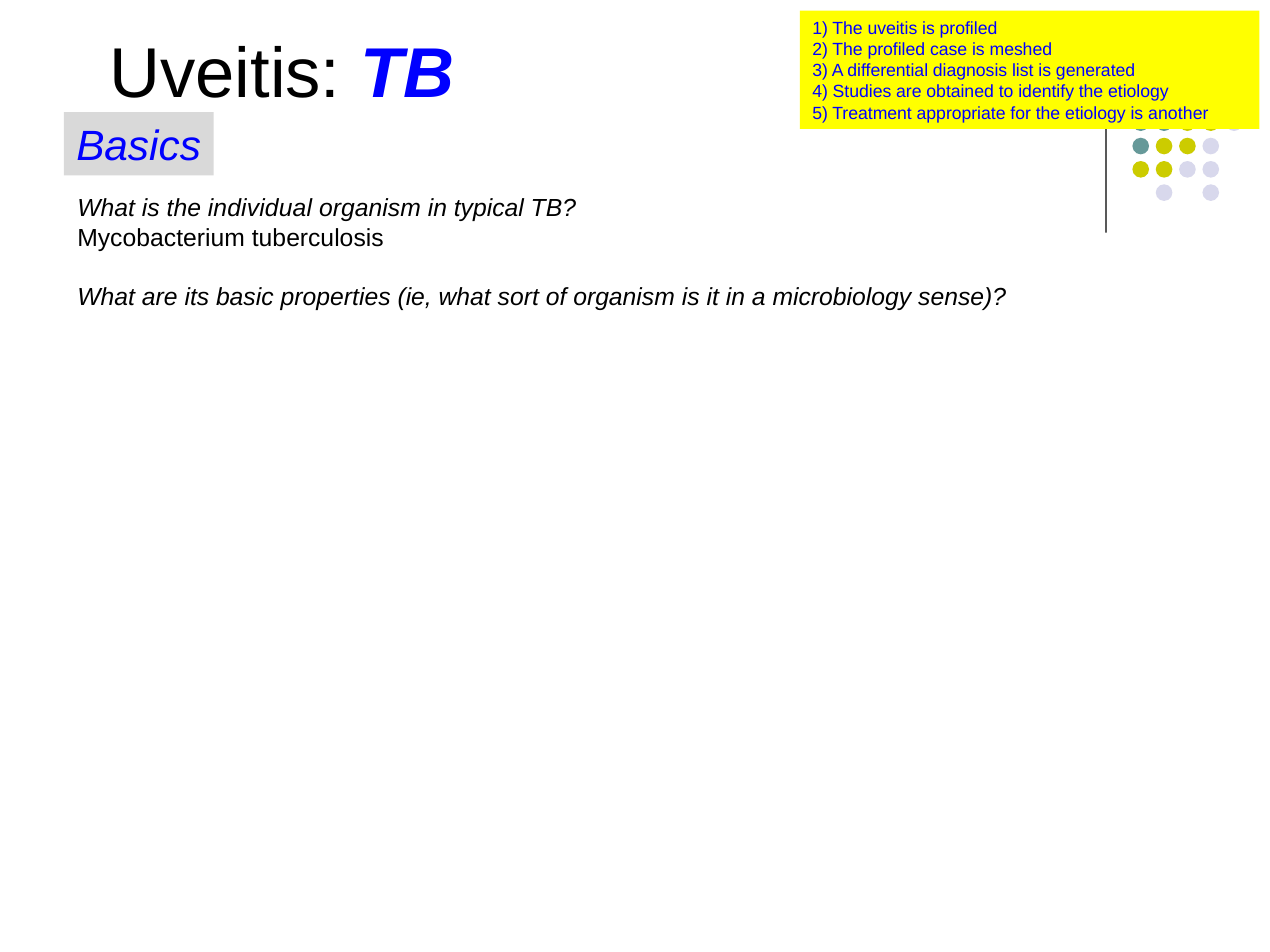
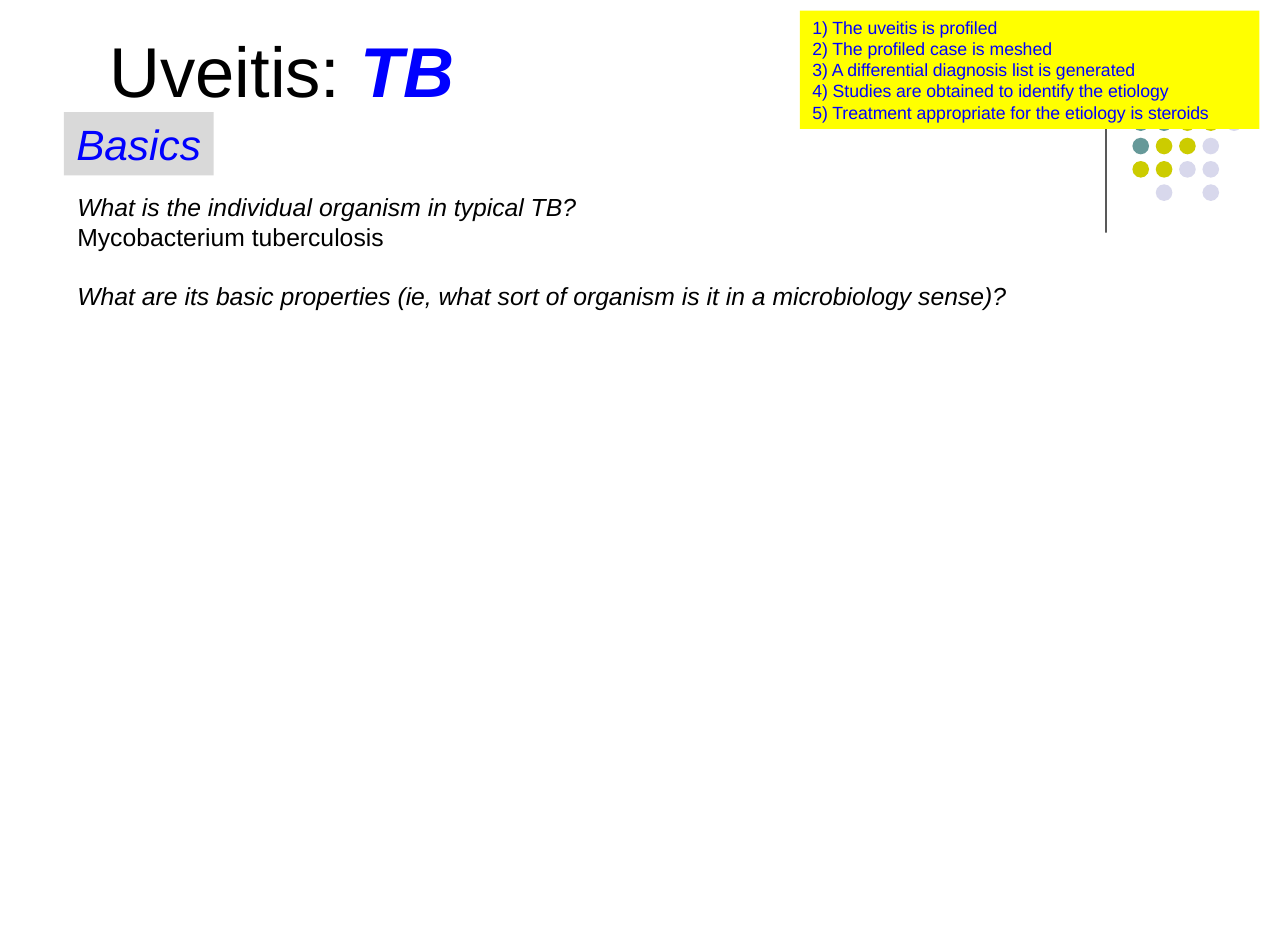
another: another -> steroids (1178, 113)
